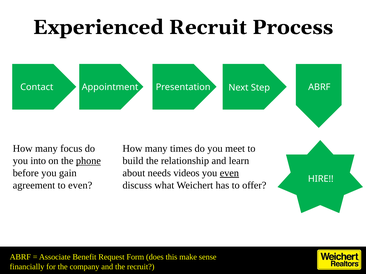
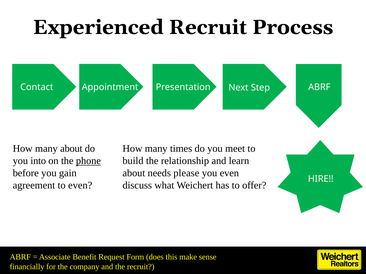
many focus: focus -> about (71, 149)
videos: videos -> please (186, 173)
even underline: present -> none (229, 173)
